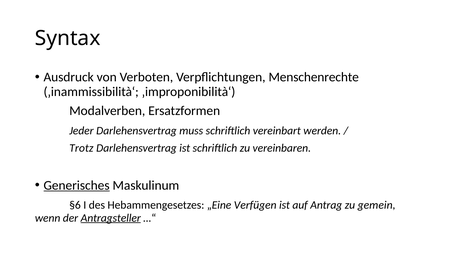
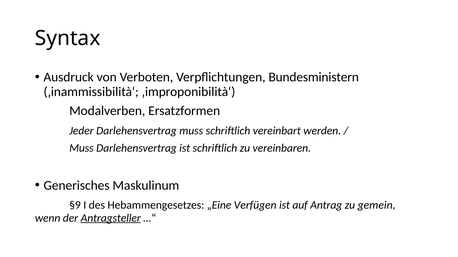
Menschenrechte: Menschenrechte -> Bundesministern (314, 77)
Trotz: Trotz -> Muss (81, 148)
Generisches underline: present -> none (77, 186)
§6: §6 -> §9 (75, 206)
